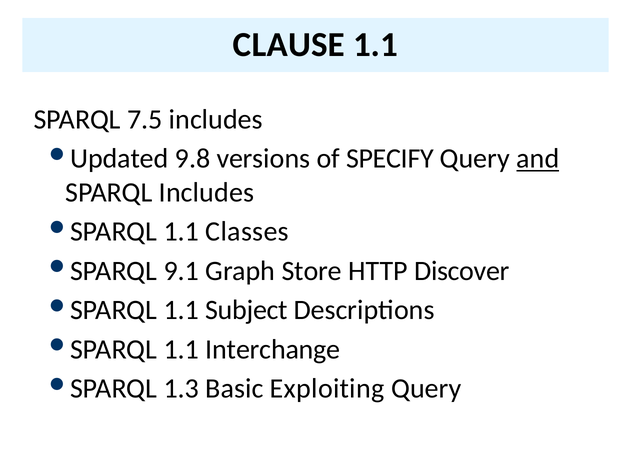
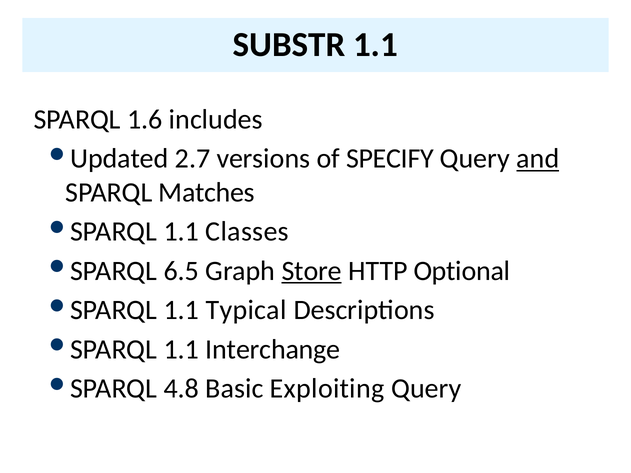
CLAUSE: CLAUSE -> SUBSTR (289, 45)
7.5: 7.5 -> 1.6 (145, 119)
9.8: 9.8 -> 2.7 (193, 159)
SPARQL Includes: Includes -> Matches (207, 192)
9.1: 9.1 -> 6.5 (181, 271)
Store underline: none -> present (312, 271)
Discover: Discover -> Optional (462, 271)
Subject: Subject -> Typical (246, 310)
1.3: 1.3 -> 4.8 (181, 389)
